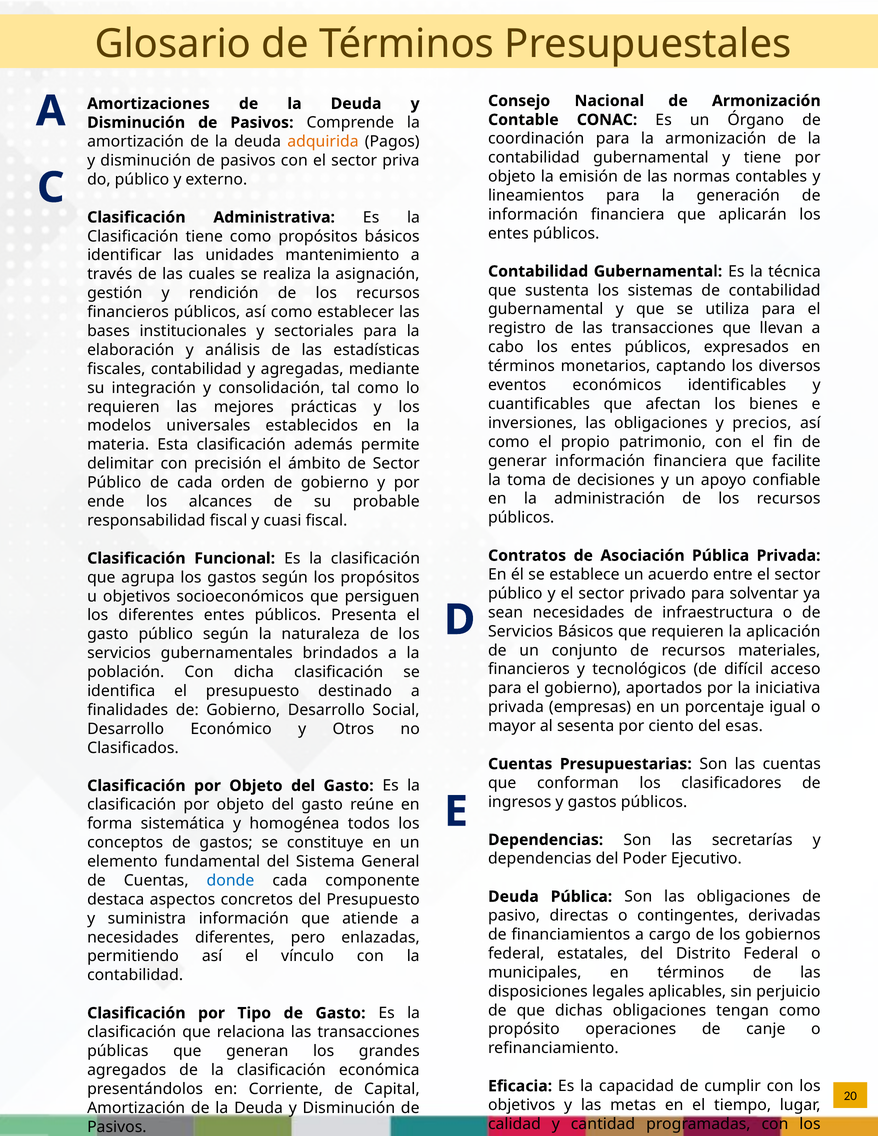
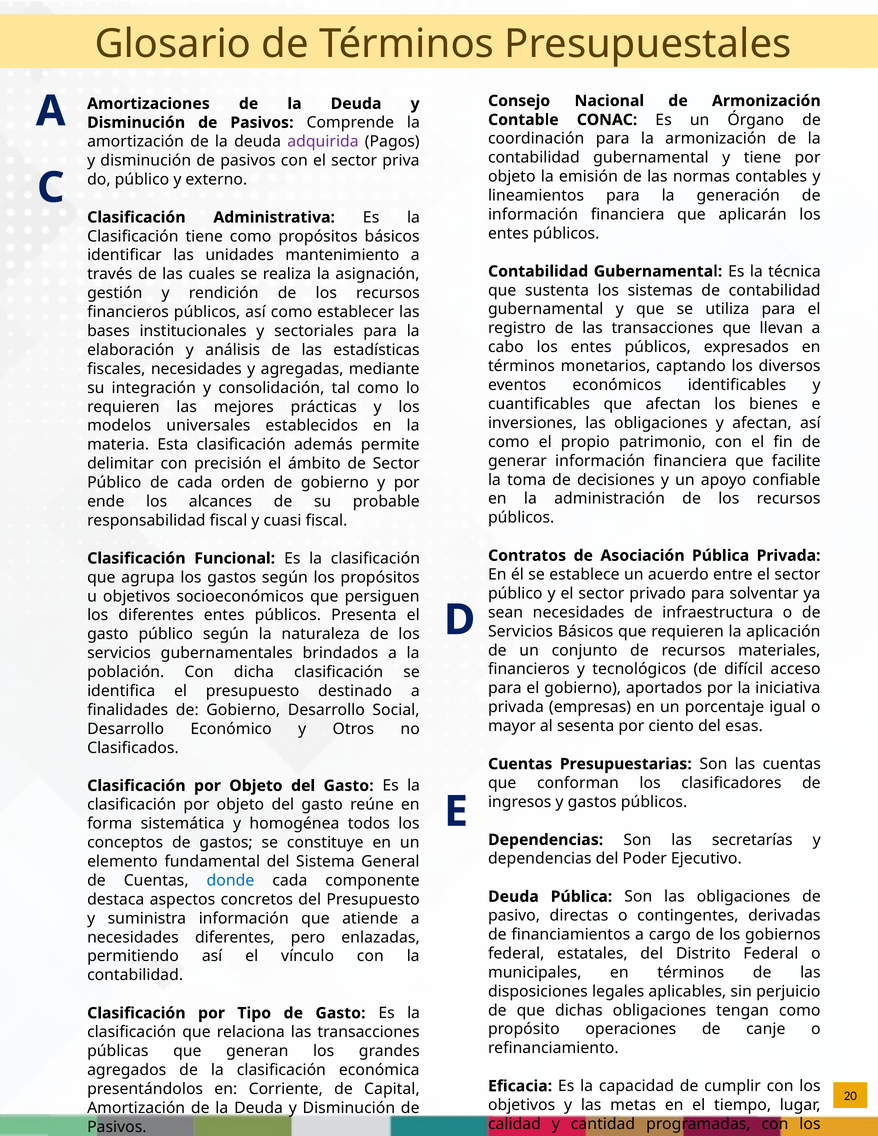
adquirida colour: orange -> purple (323, 142)
fiscales contabilidad: contabilidad -> necesidades (196, 369)
y precios: precios -> afectan (762, 423)
